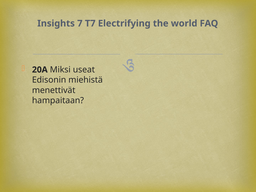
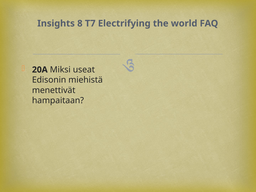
7: 7 -> 8 (80, 23)
